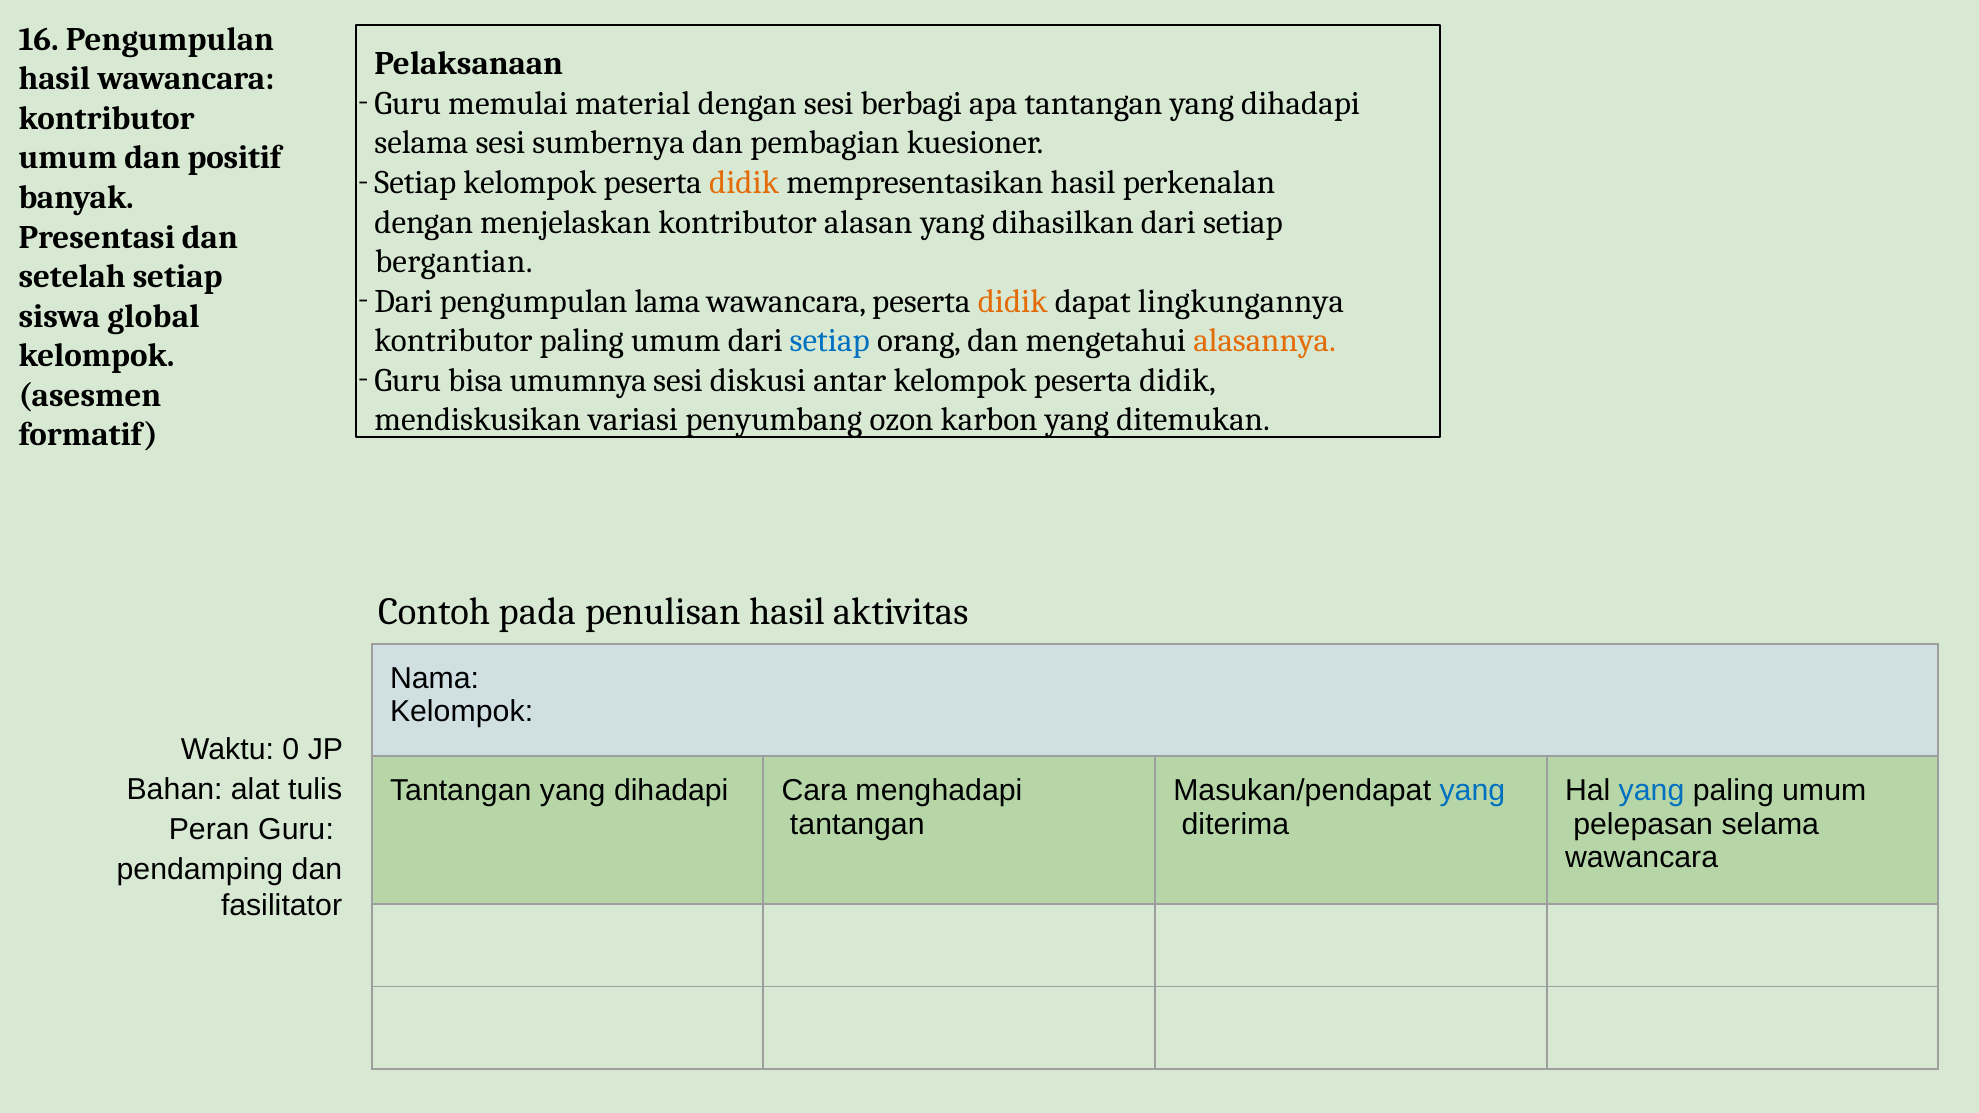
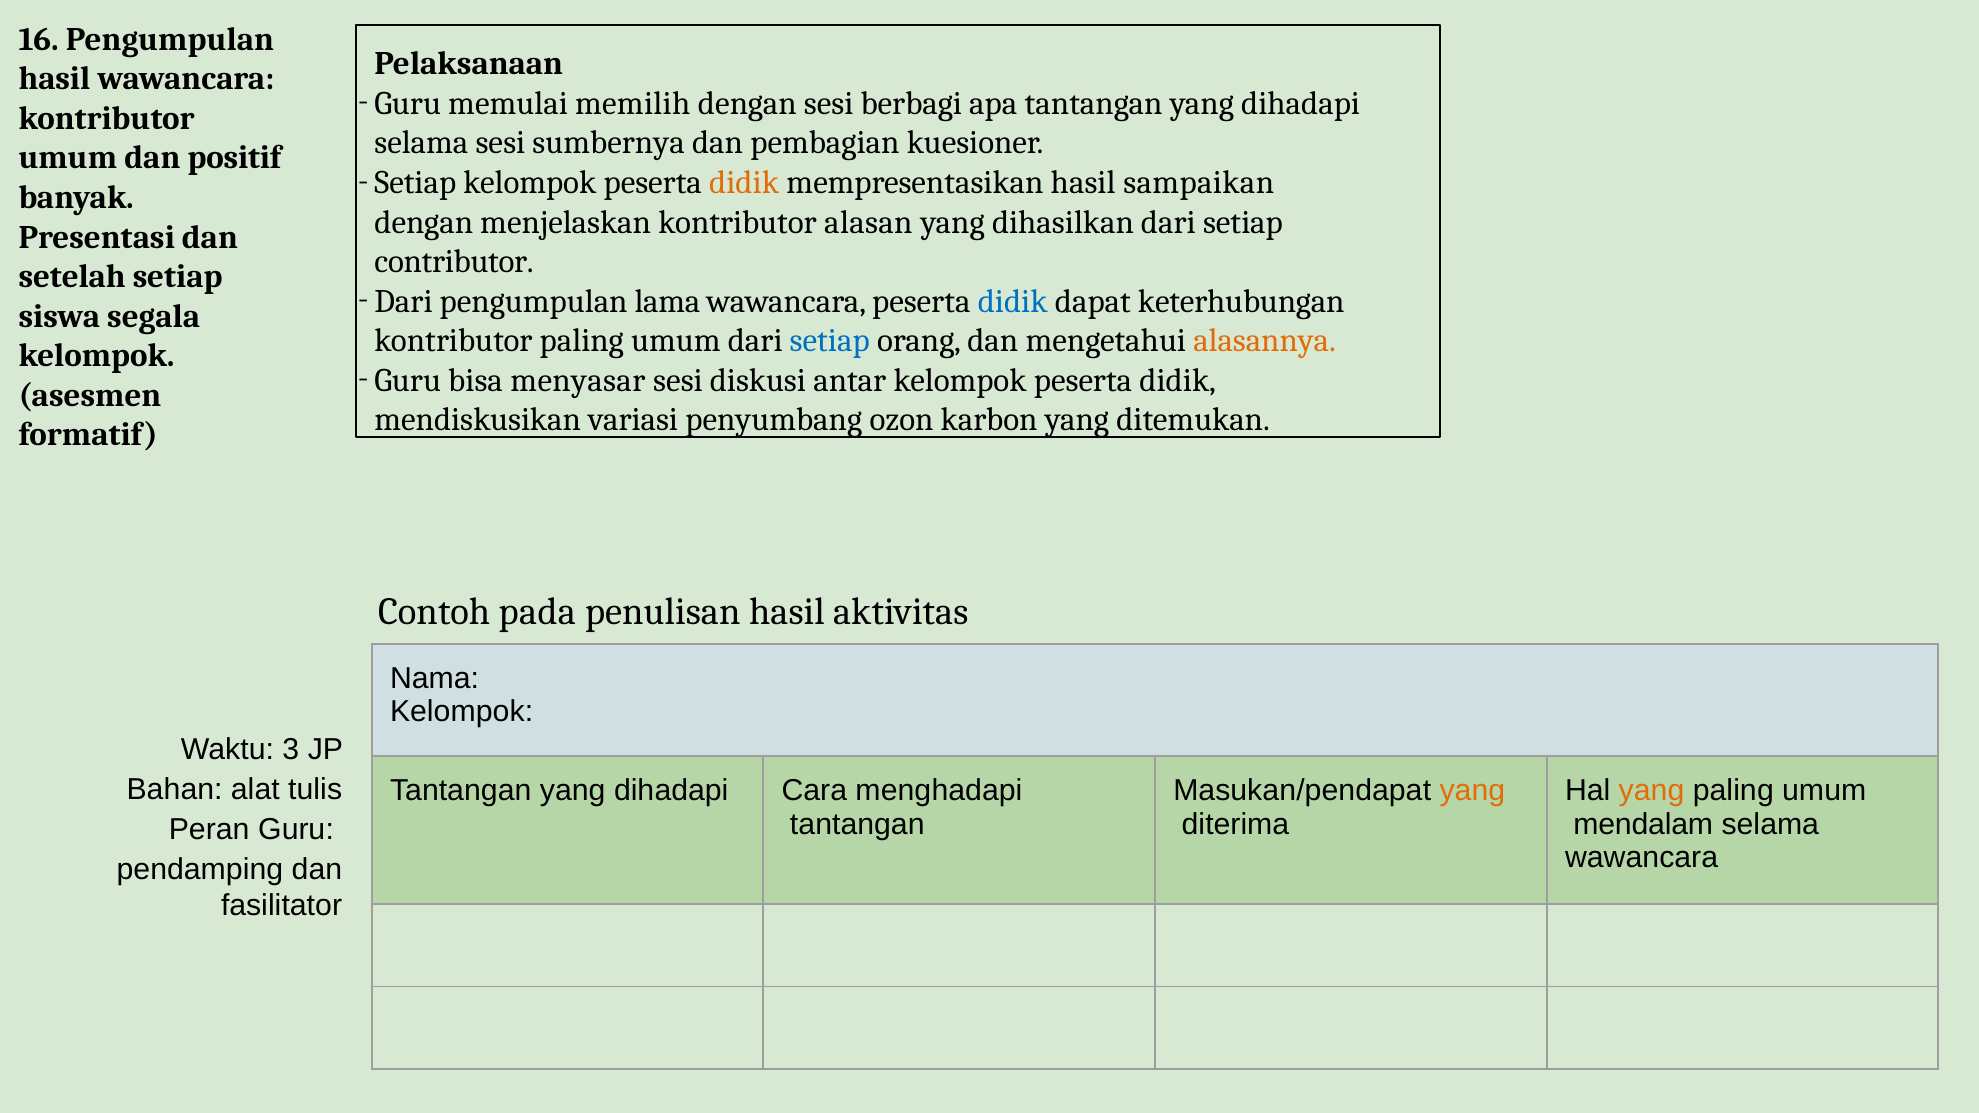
material: material -> memilih (633, 104)
perkenalan: perkenalan -> sampaikan (1199, 183)
bergantian: bergantian -> contributor (454, 262)
didik colour: orange -> blue (1013, 301)
lingkungannya: lingkungannya -> keterhubungan (1241, 301)
global: global -> segala (154, 316)
umumnya: umumnya -> menyasar (578, 381)
0: 0 -> 3 (291, 750)
yang colour: blue -> orange (1472, 791)
yang colour: blue -> orange (1652, 791)
pelepasan: pelepasan -> mendalam (1643, 824)
